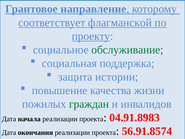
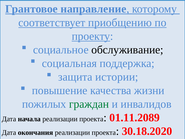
флагманской: флагманской -> приобщению (120, 23)
обслуживание colour: green -> black (127, 50)
04.91.8983: 04.91.8983 -> 01.11.2089 (135, 117)
56.91.8574: 56.91.8574 -> 30.18.2020 (147, 131)
